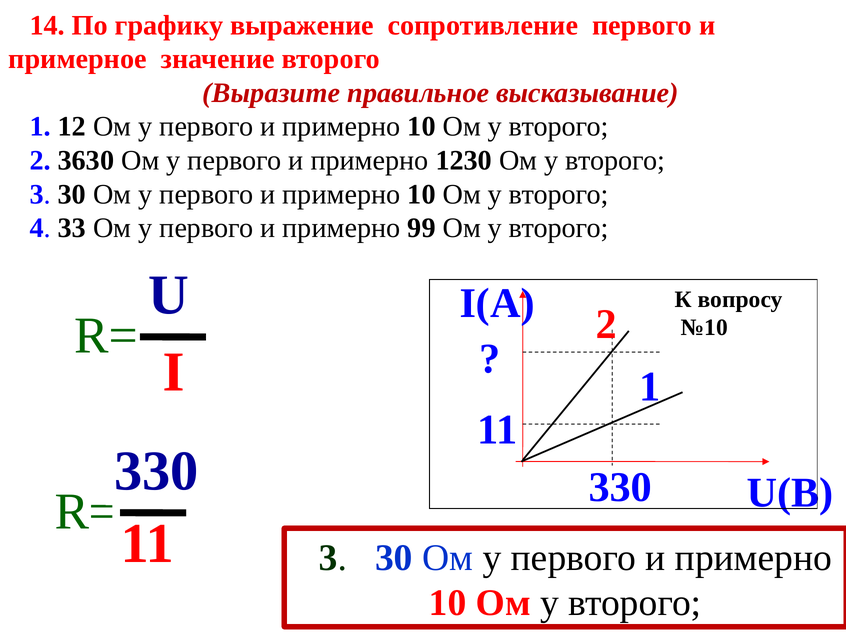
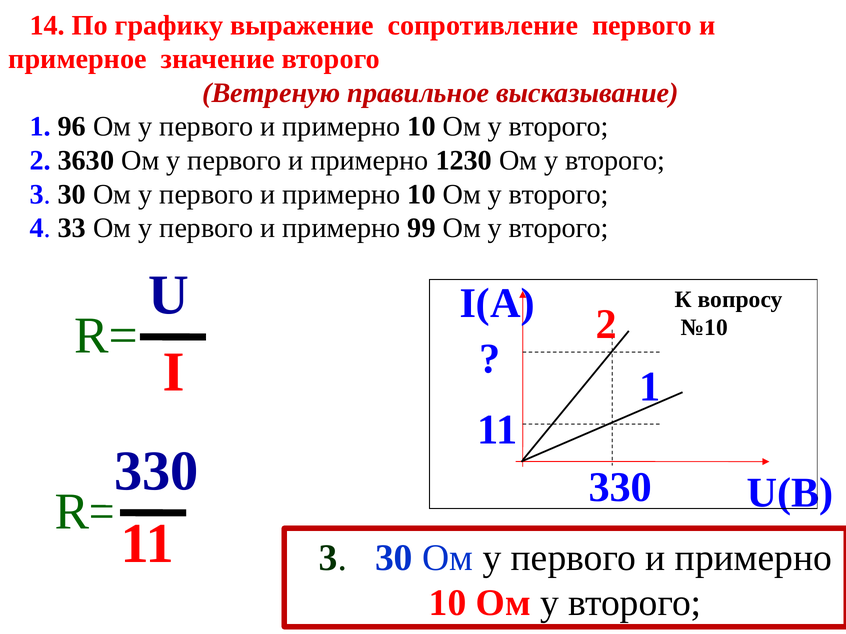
Выразите: Выразите -> Ветреную (271, 93)
12: 12 -> 96 (72, 127)
